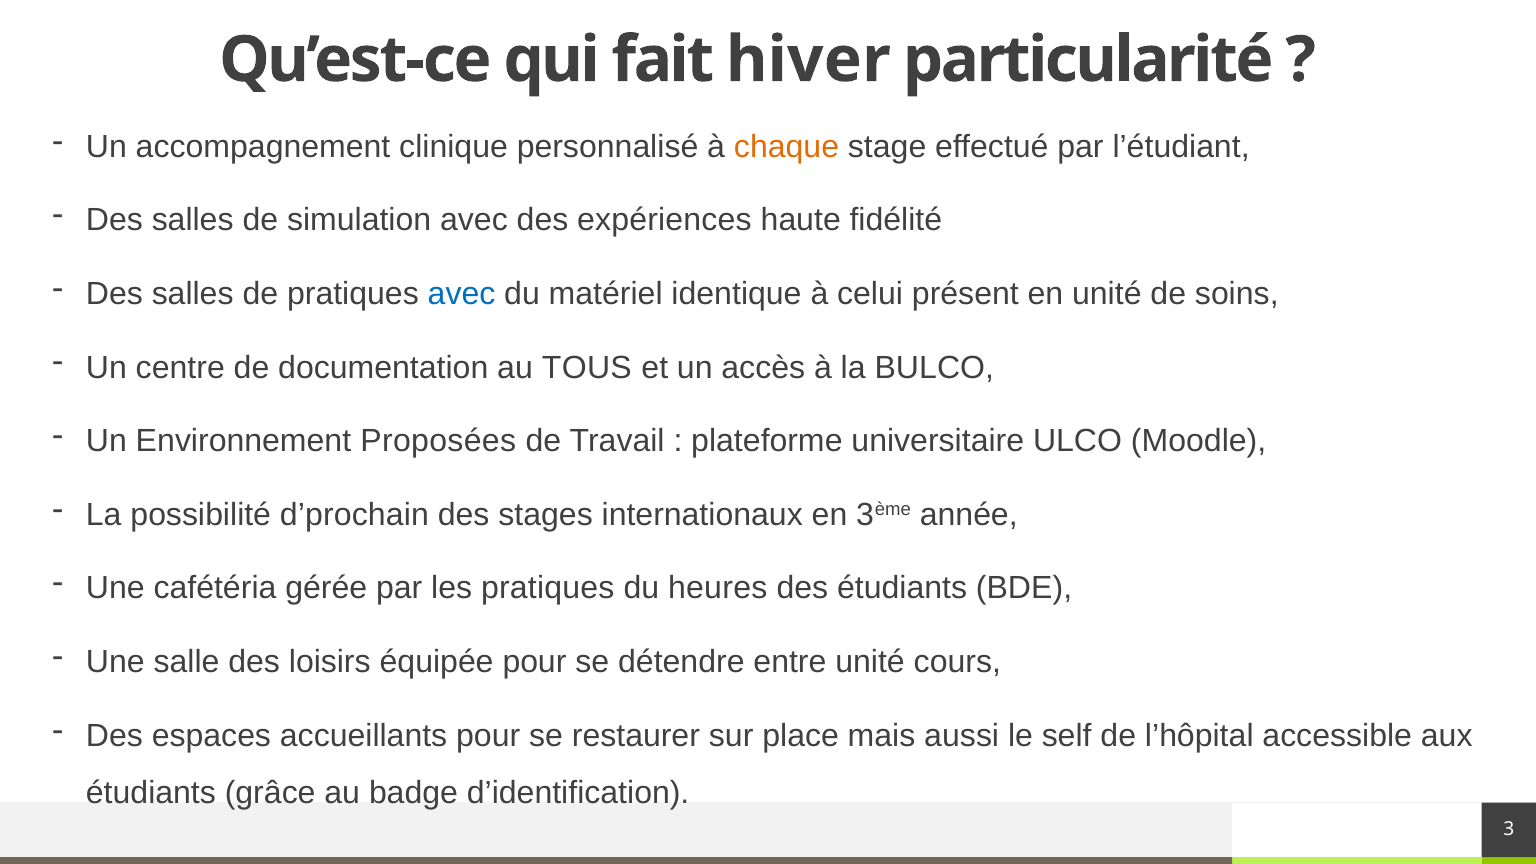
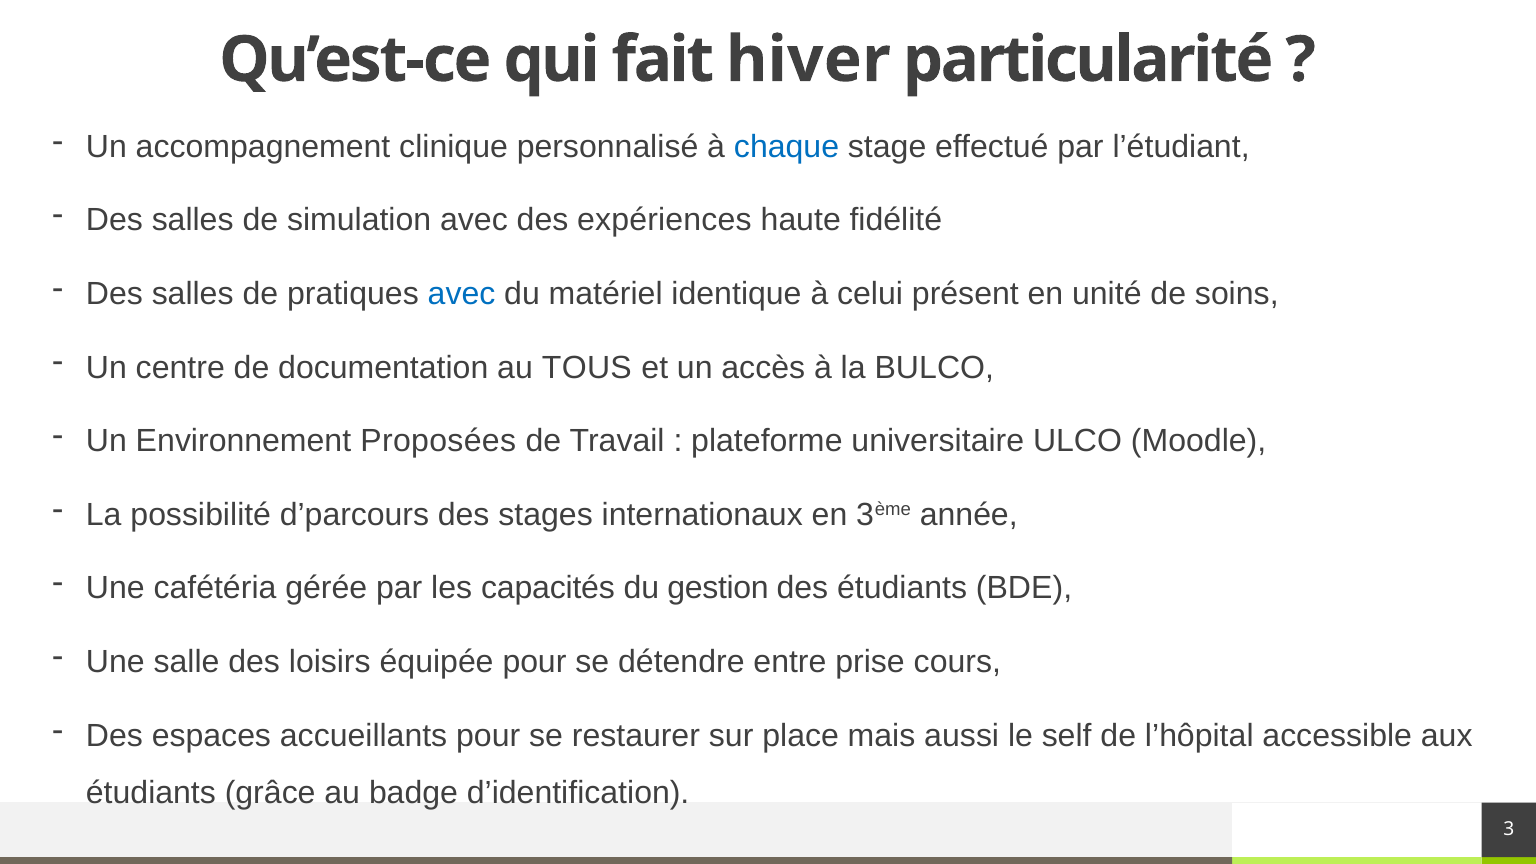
chaque colour: orange -> blue (787, 147)
d’prochain: d’prochain -> d’parcours (354, 515)
les pratiques: pratiques -> capacités (548, 588)
heures: heures -> gestion (718, 588)
entre unité: unité -> prise (870, 662)
